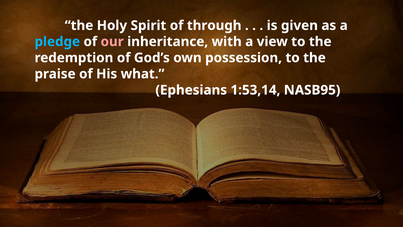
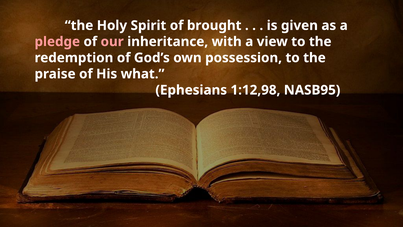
through: through -> brought (214, 25)
pledge colour: light blue -> pink (57, 42)
1:53,14: 1:53,14 -> 1:12,98 (255, 90)
